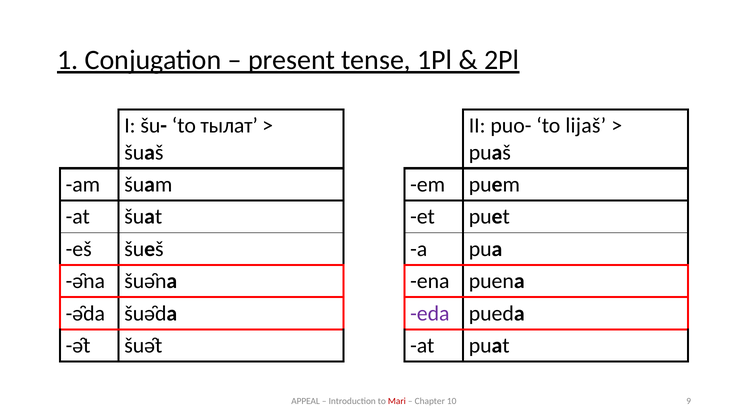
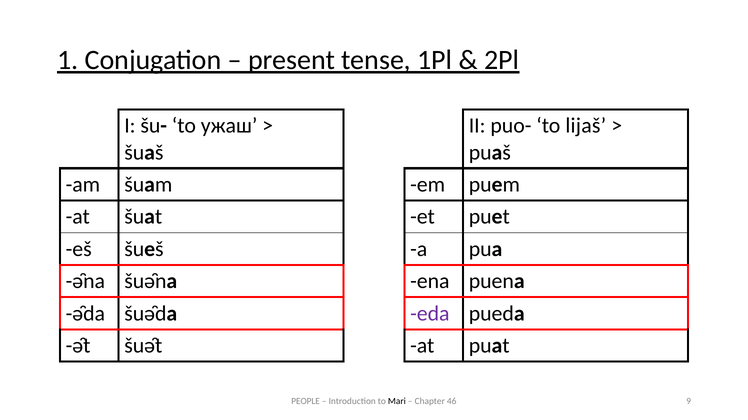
тылат: тылат -> ужаш (229, 126)
APPEAL: APPEAL -> PEOPLE (306, 402)
Mari colour: red -> black (397, 402)
10: 10 -> 46 (452, 402)
